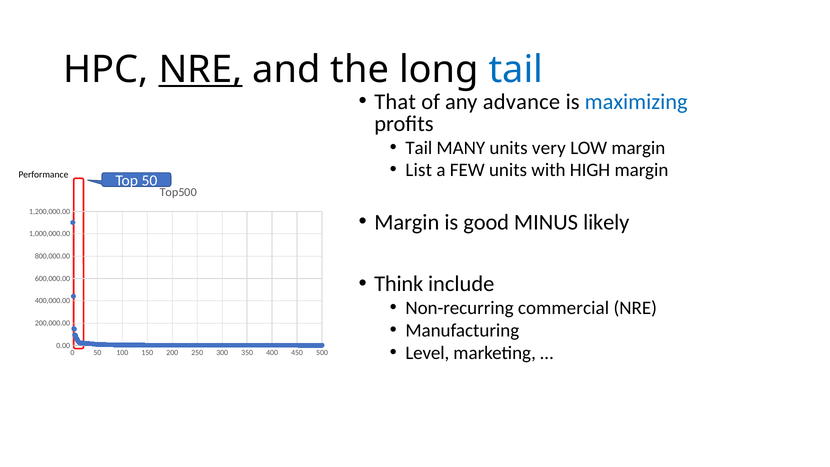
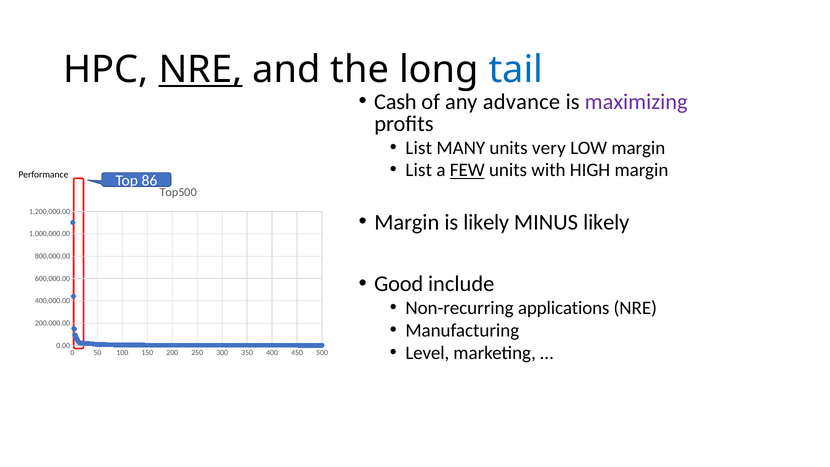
That: That -> Cash (395, 102)
maximizing colour: blue -> purple (636, 102)
Tail: Tail -> List (419, 148)
FEW underline: none -> present (467, 170)
Top 50: 50 -> 86 (149, 181)
is good: good -> likely (486, 222)
Think: Think -> Good (399, 284)
commercial: commercial -> applications (564, 308)
